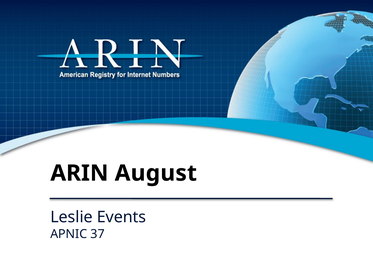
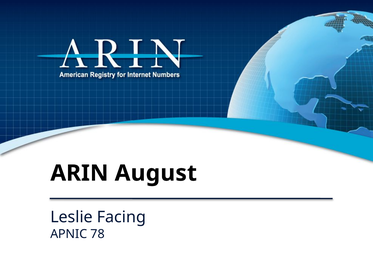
Events: Events -> Facing (121, 218)
37: 37 -> 78 (98, 235)
